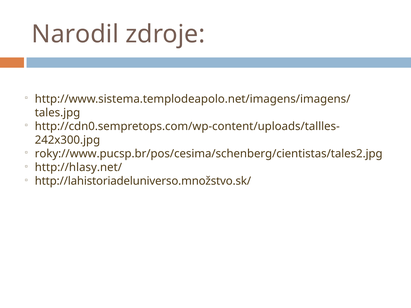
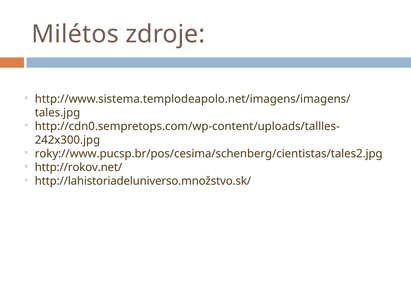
Narodil: Narodil -> Milétos (75, 34)
http://hlasy.net/: http://hlasy.net/ -> http://rokov.net/ (78, 168)
